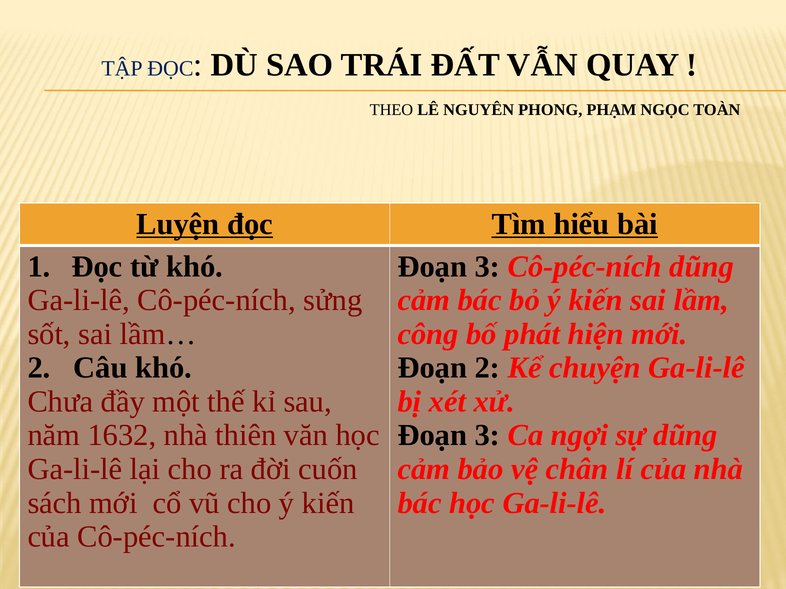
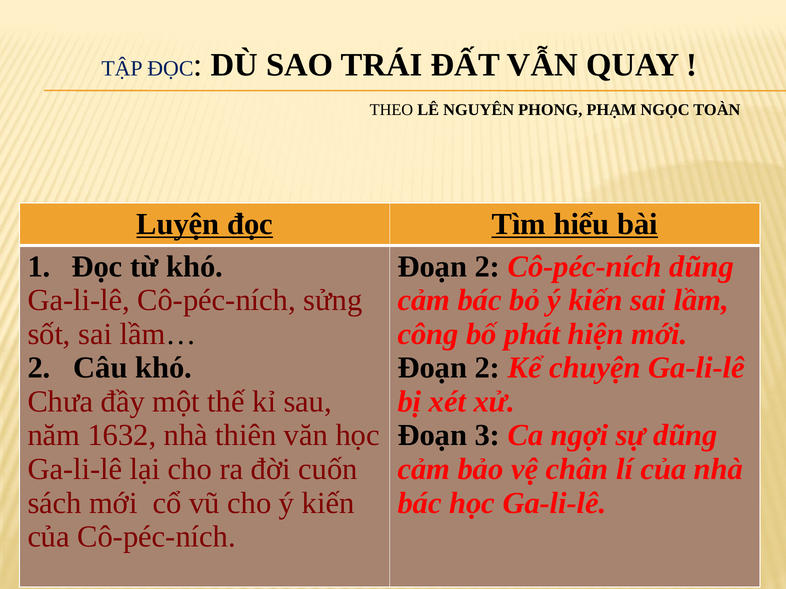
3: 3 -> 2 (487, 267)
